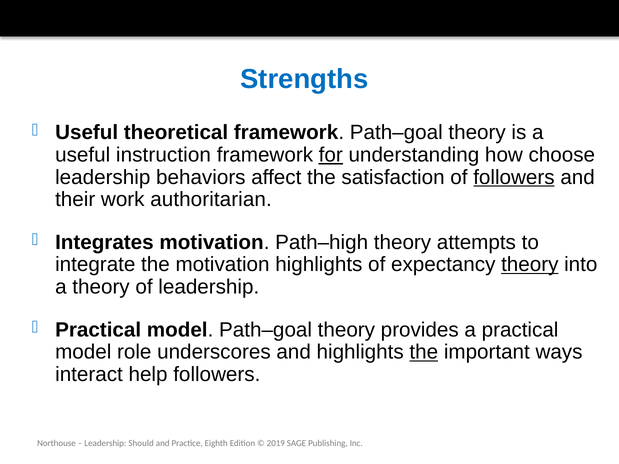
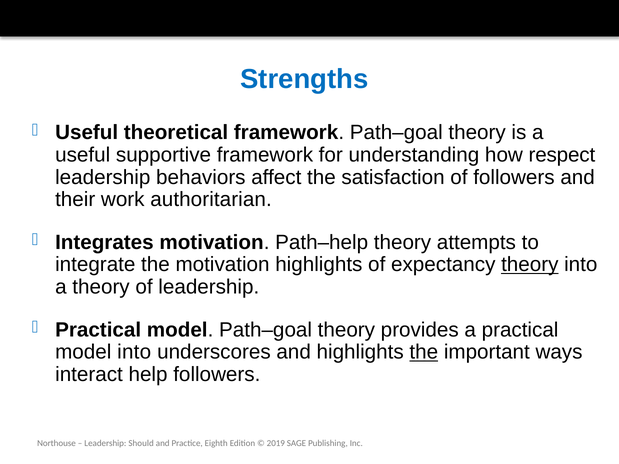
instruction: instruction -> supportive (164, 155)
for underline: present -> none (331, 155)
choose: choose -> respect (562, 155)
followers underline: present -> none (514, 177)
Path–high: Path–high -> Path–help (322, 242)
model role: role -> into (134, 352)
